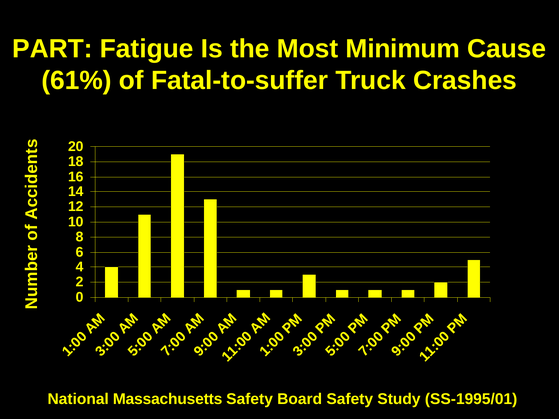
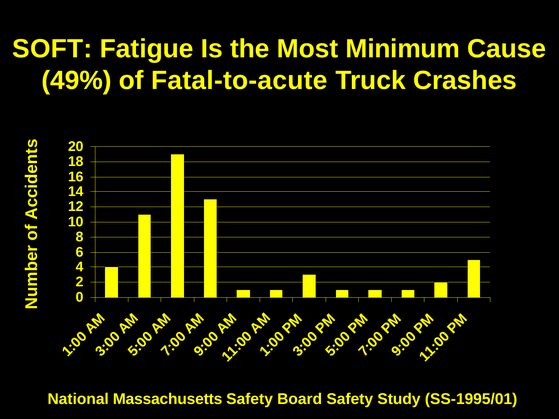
PART: PART -> SOFT (52, 49)
61%: 61% -> 49% (77, 81)
Fatal-to-suffer: Fatal-to-suffer -> Fatal-to-acute (239, 81)
